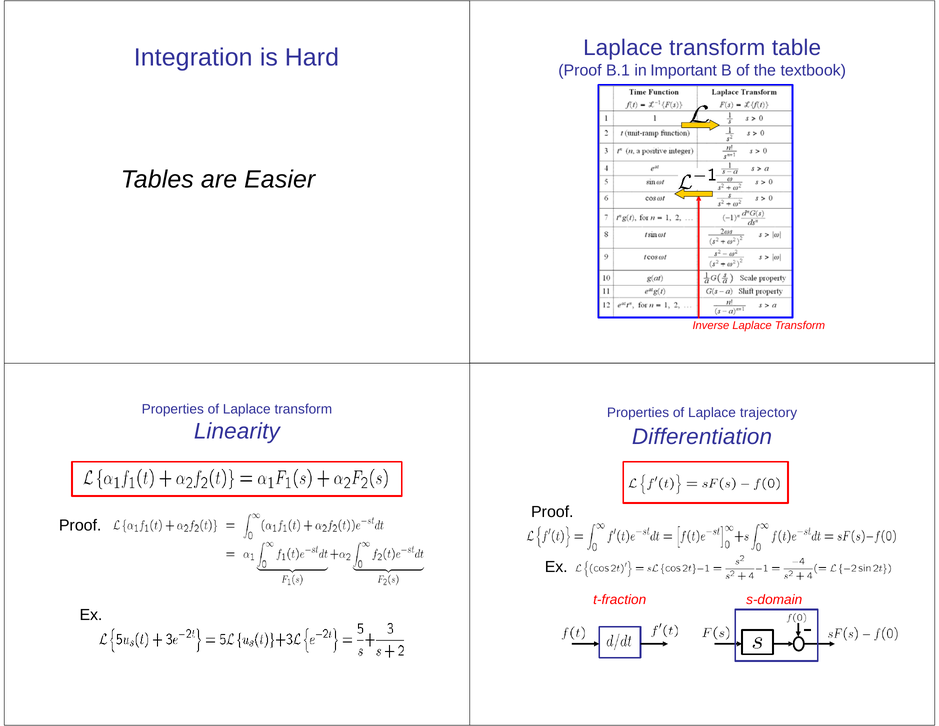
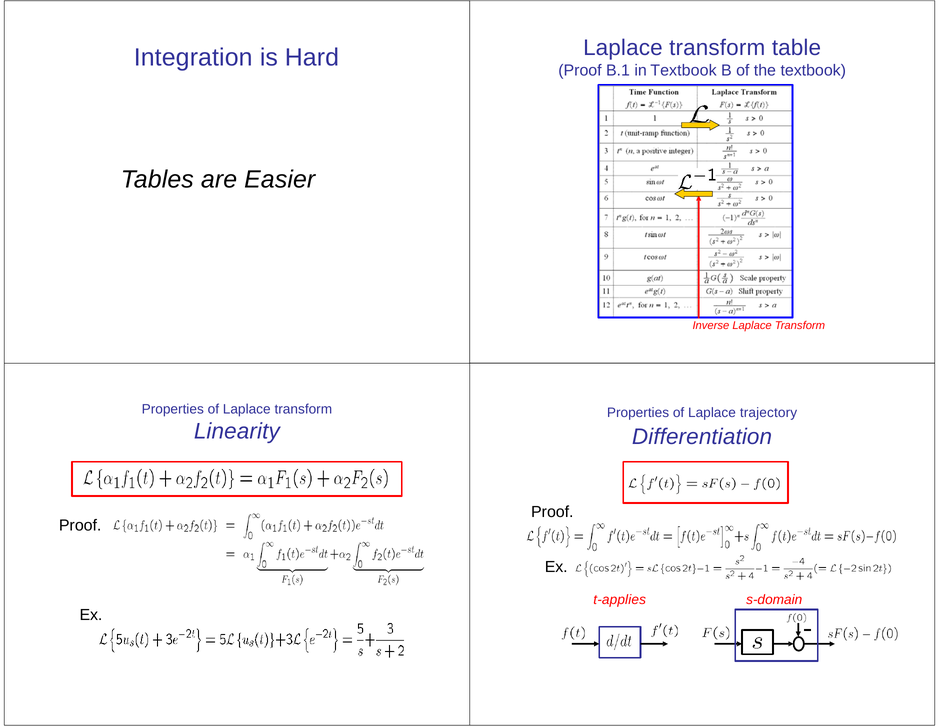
in Important: Important -> Textbook (683, 71)
t-fraction: t-fraction -> t-applies (620, 599)
